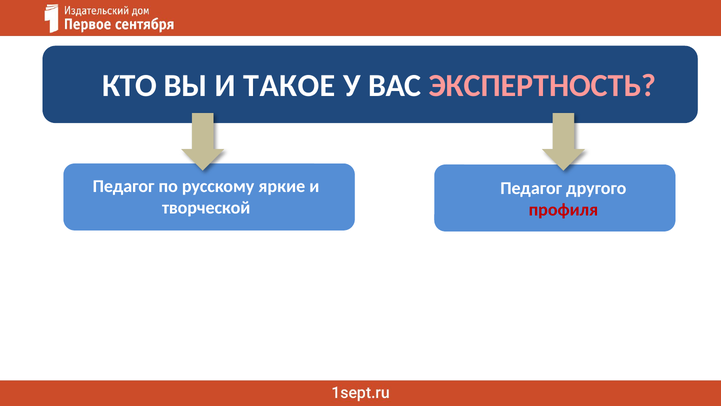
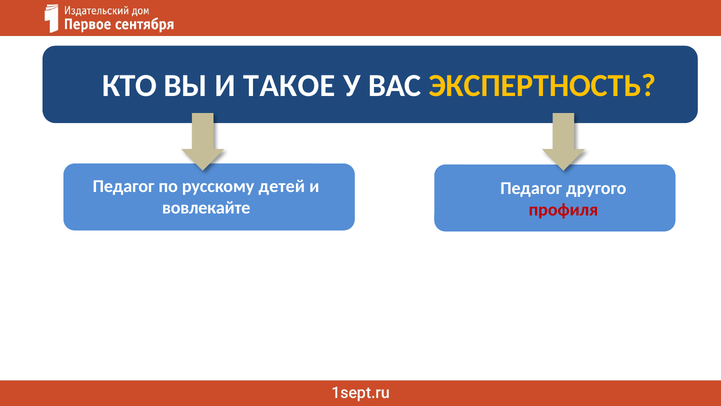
ЭКСПЕРТНОСТЬ colour: pink -> yellow (542, 86)
яркие: яркие -> детей (282, 186)
творческой: творческой -> вовлекайте (206, 208)
